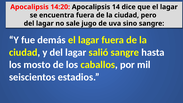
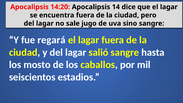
demás: demás -> regará (51, 40)
